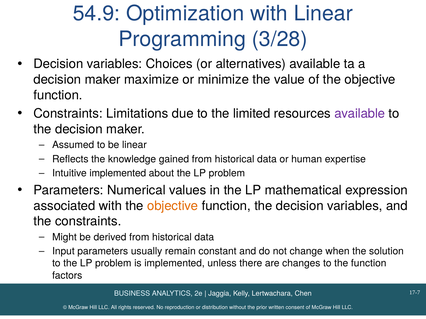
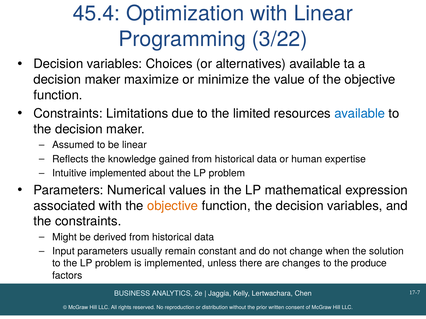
54.9: 54.9 -> 45.4 (96, 14)
3/28: 3/28 -> 3/22 (280, 39)
available colour: purple -> blue (360, 114)
the function: function -> produce (369, 264)
